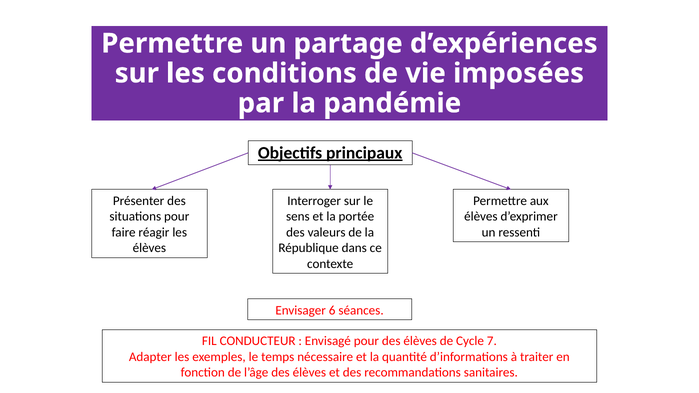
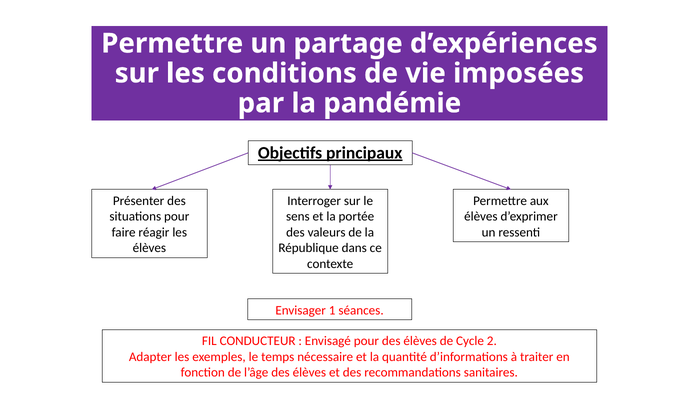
6: 6 -> 1 (332, 310)
7: 7 -> 2 (492, 341)
